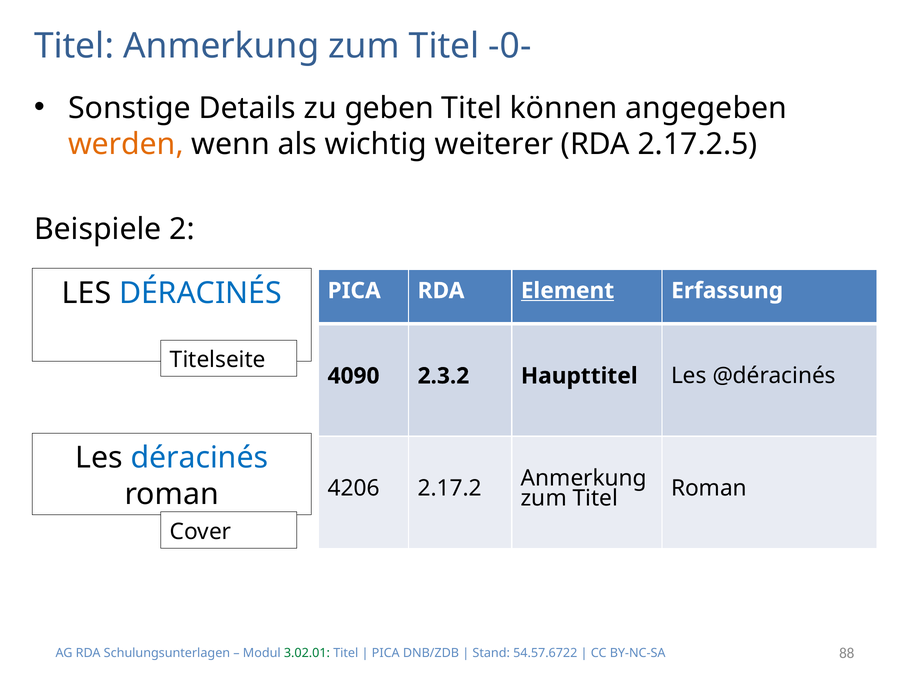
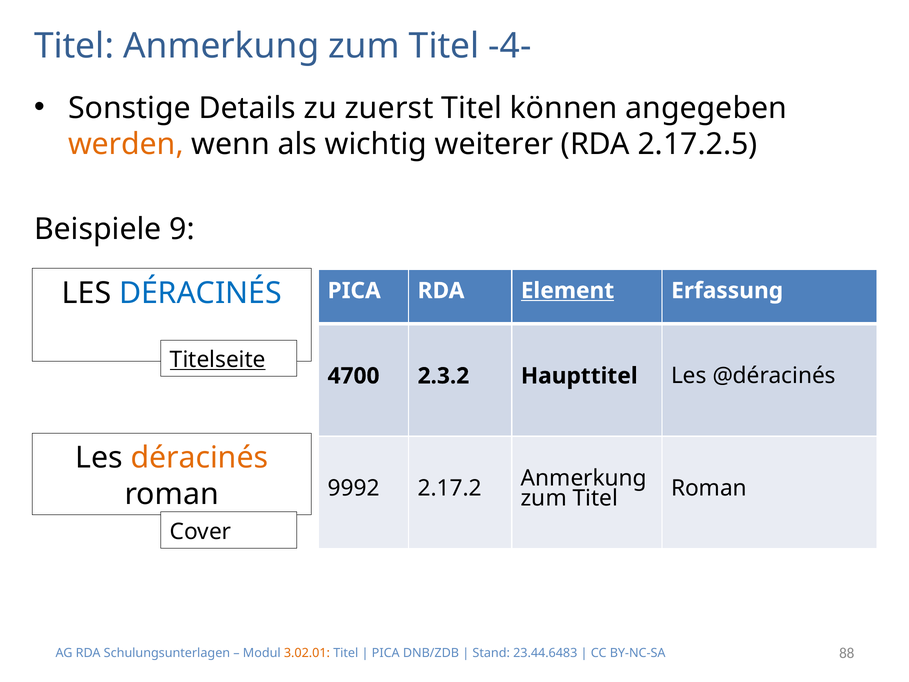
-0-: -0- -> -4- (510, 46)
geben: geben -> zuerst (389, 108)
2: 2 -> 9 (182, 229)
Titelseite underline: none -> present (218, 360)
4090: 4090 -> 4700 (354, 376)
déracinés colour: blue -> orange (199, 458)
4206: 4206 -> 9992 (354, 488)
3.02.01 colour: green -> orange (307, 653)
54.57.6722: 54.57.6722 -> 23.44.6483 (545, 653)
